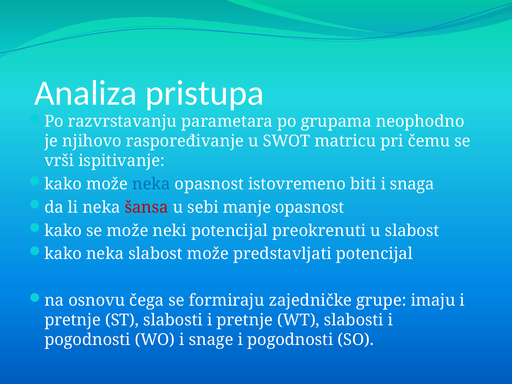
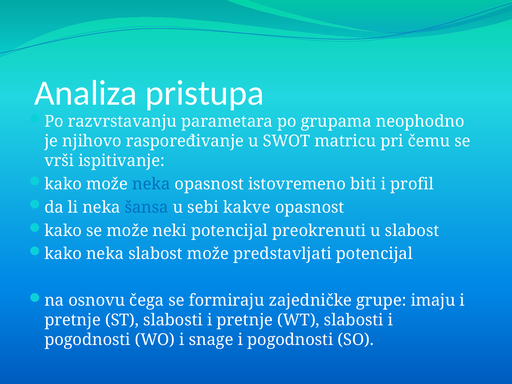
snaga: snaga -> profil (412, 184)
šansa colour: red -> blue (147, 207)
manje: manje -> kakve (247, 207)
